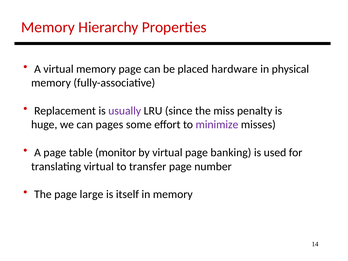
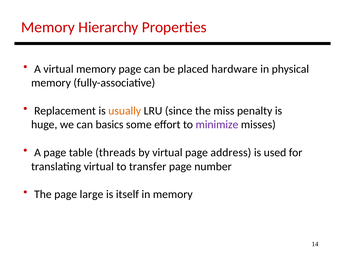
usually colour: purple -> orange (125, 111)
pages: pages -> basics (110, 125)
monitor: monitor -> threads (116, 153)
banking: banking -> address (231, 153)
